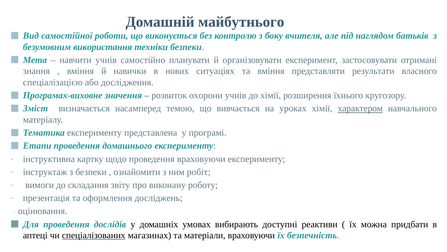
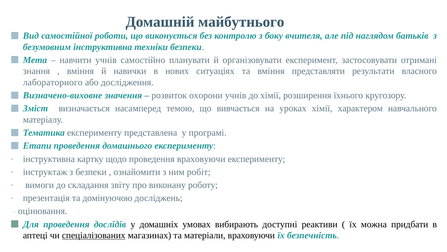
безумовним використання: використання -> інструктивна (103, 47)
спеціалізацією: спеціалізацією -> лабораторного (53, 82)
Програмах-виховне: Програмах-виховне -> Визначено-виховне (63, 95)
характером underline: present -> none (360, 108)
оформлення: оформлення -> домінуючою (108, 198)
